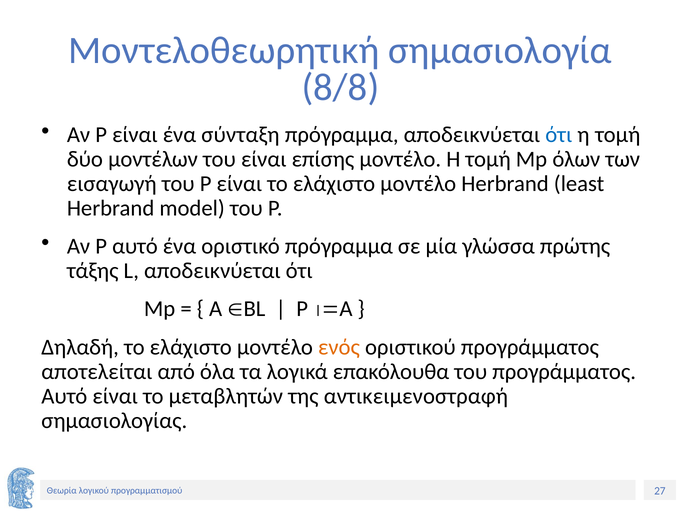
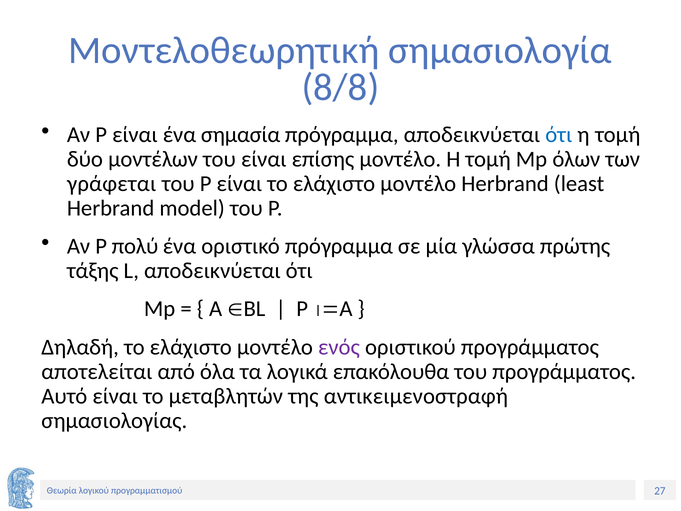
σύνταξη: σύνταξη -> σημασία (241, 135)
εισαγωγή: εισαγωγή -> γράφεται (112, 184)
P αυτό: αυτό -> πολύ (135, 246)
ενός colour: orange -> purple (339, 347)
